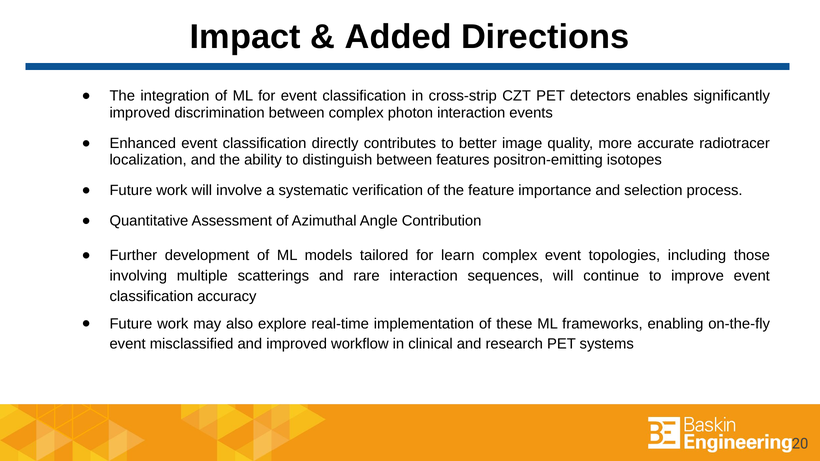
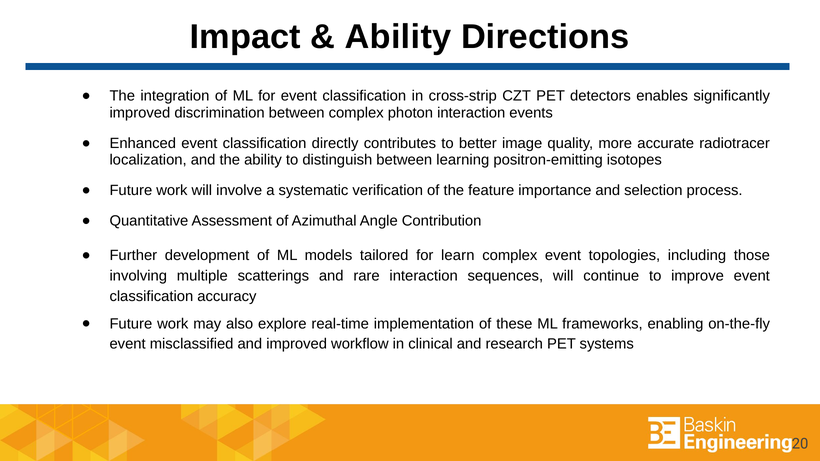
Added: Added -> Ability (398, 37)
features: features -> learning (463, 160)
